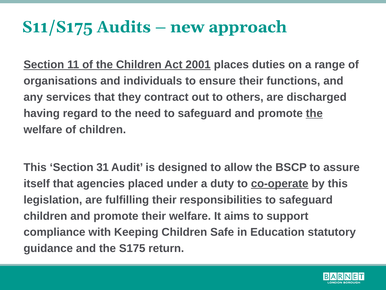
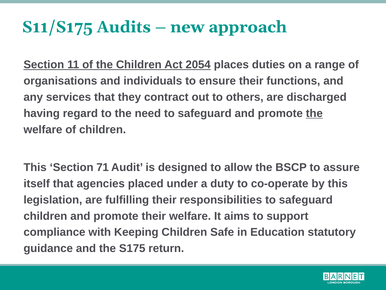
2001: 2001 -> 2054 (198, 65)
31: 31 -> 71 (103, 167)
co-operate underline: present -> none (280, 183)
